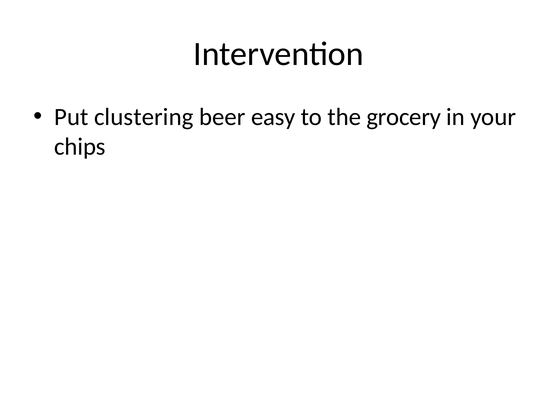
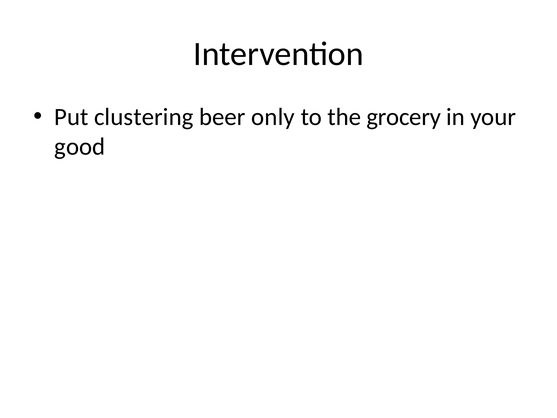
easy: easy -> only (273, 117)
chips: chips -> good (80, 147)
